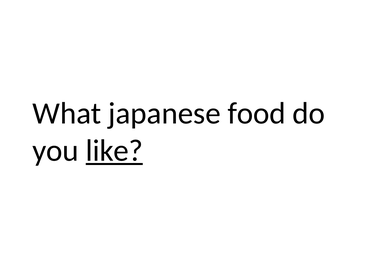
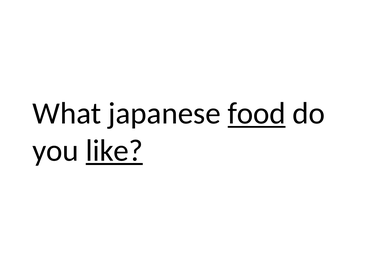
food underline: none -> present (257, 113)
